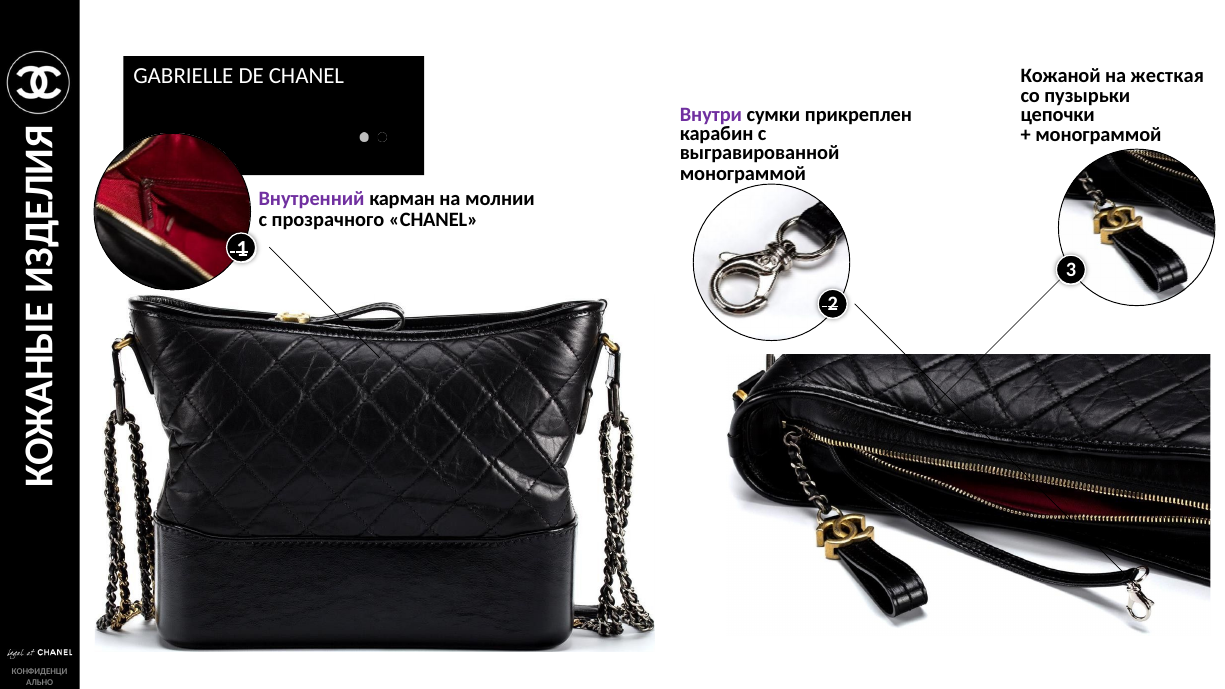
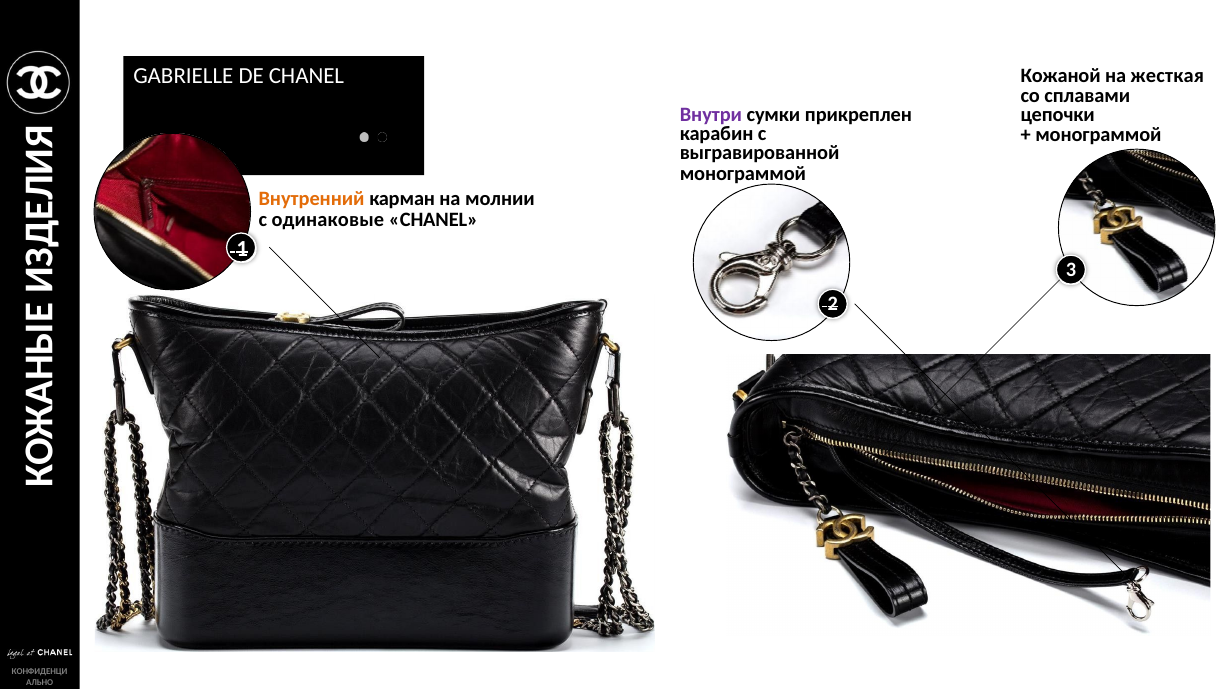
пузырьки: пузырьки -> сплавами (1087, 96)
Внутренний colour: purple -> orange (312, 199)
прозрачного: прозрачного -> одинаковые (328, 220)
